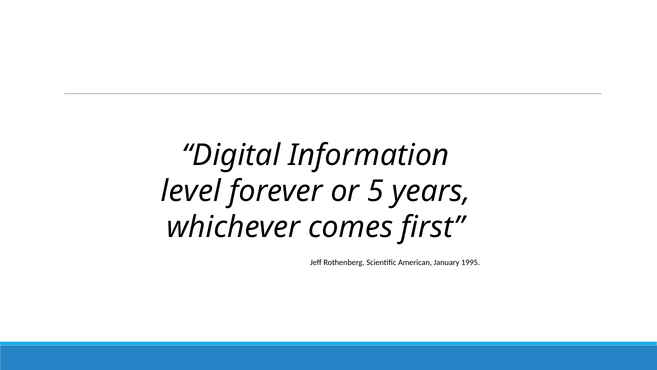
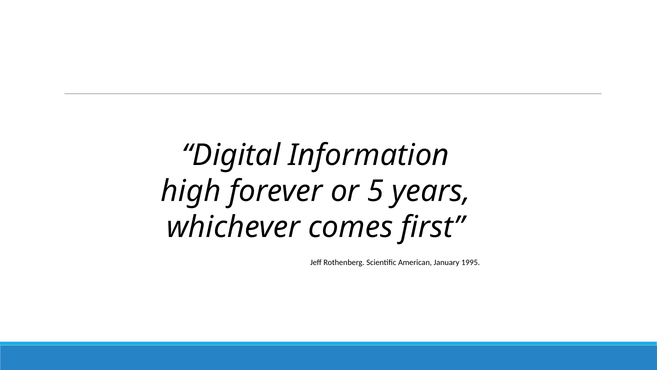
level: level -> high (191, 191)
